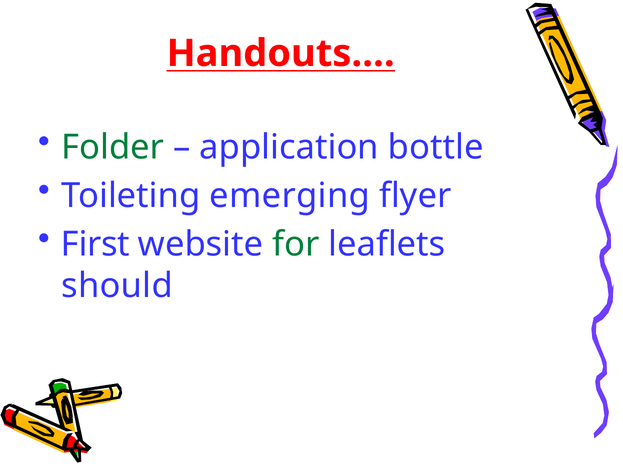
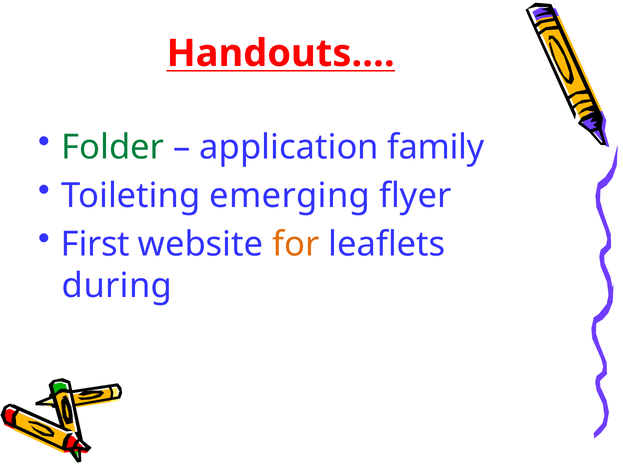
bottle: bottle -> family (436, 147)
for colour: green -> orange (296, 244)
should: should -> during (117, 285)
